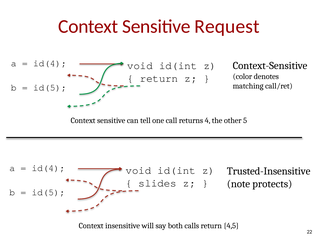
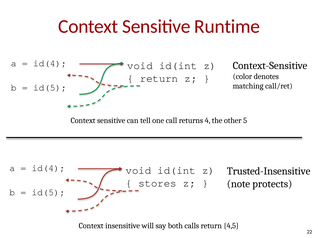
Request: Request -> Runtime (227, 27)
slides: slides -> stores (157, 184)
